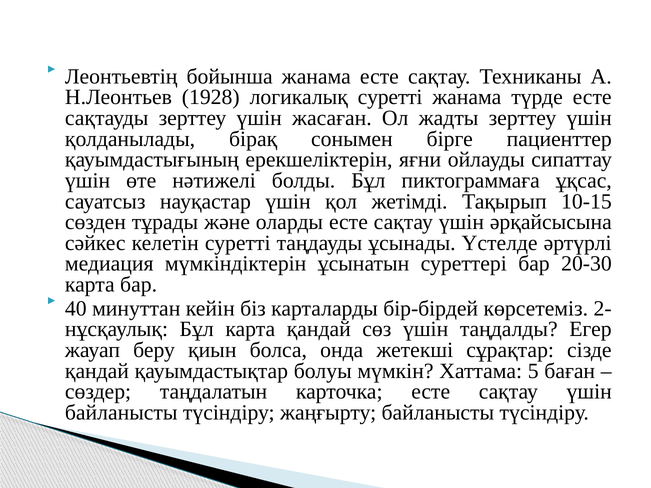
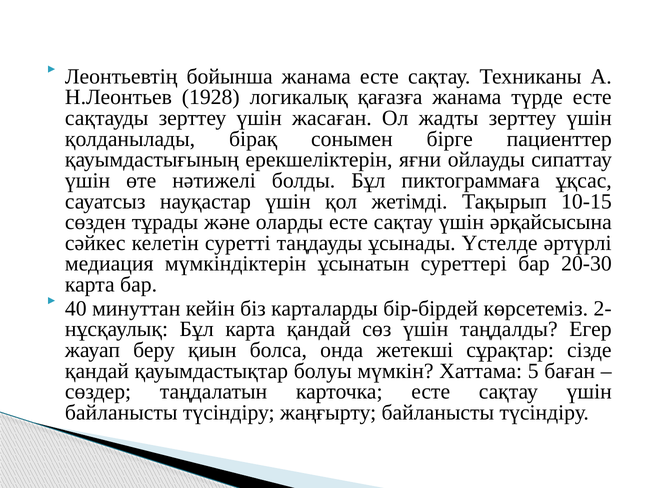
логикалық суретті: суретті -> қағазға (390, 97)
